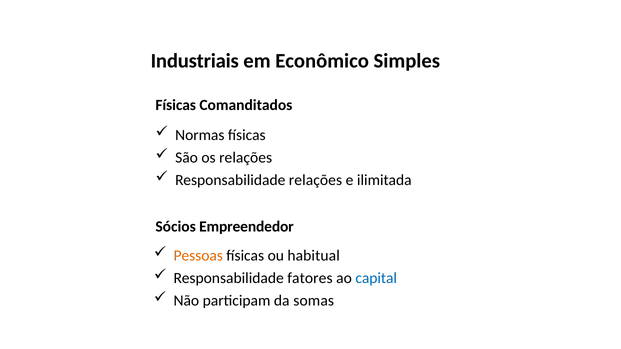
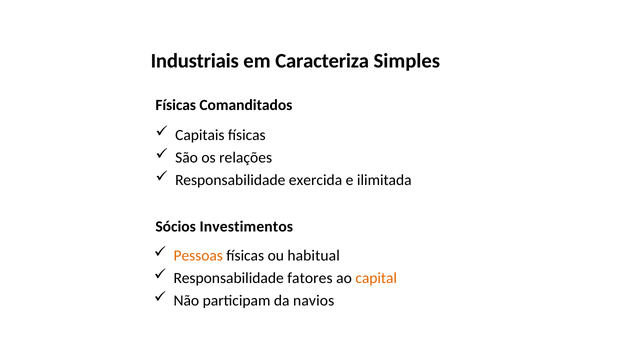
Econômico: Econômico -> Caracteriza (322, 61)
Normas: Normas -> Capitais (200, 135)
Responsabilidade relações: relações -> exercida (316, 181)
Empreendedor: Empreendedor -> Investimentos (246, 227)
capital colour: blue -> orange (376, 279)
somas: somas -> navios (314, 301)
